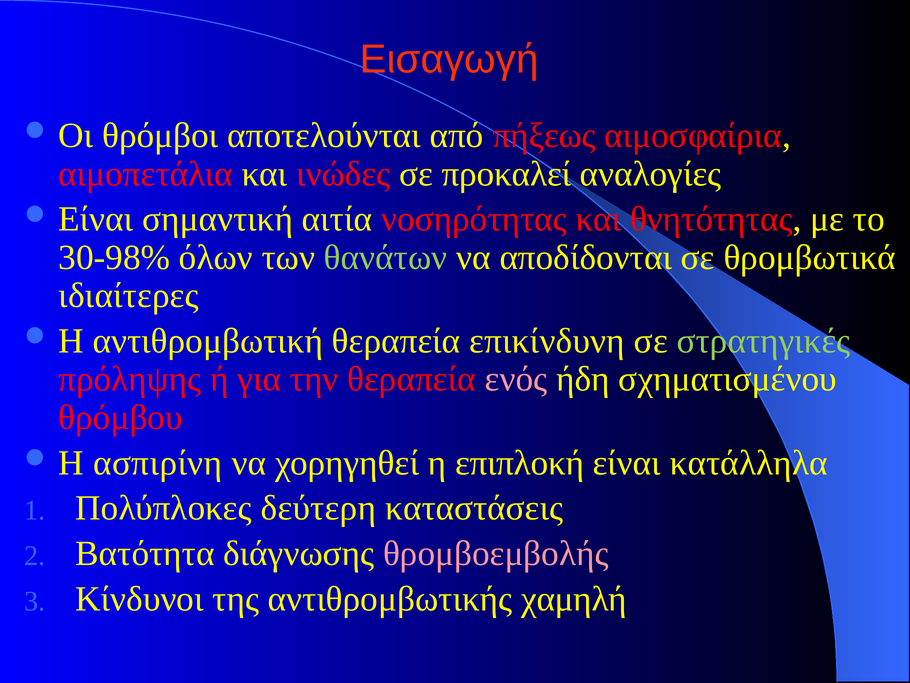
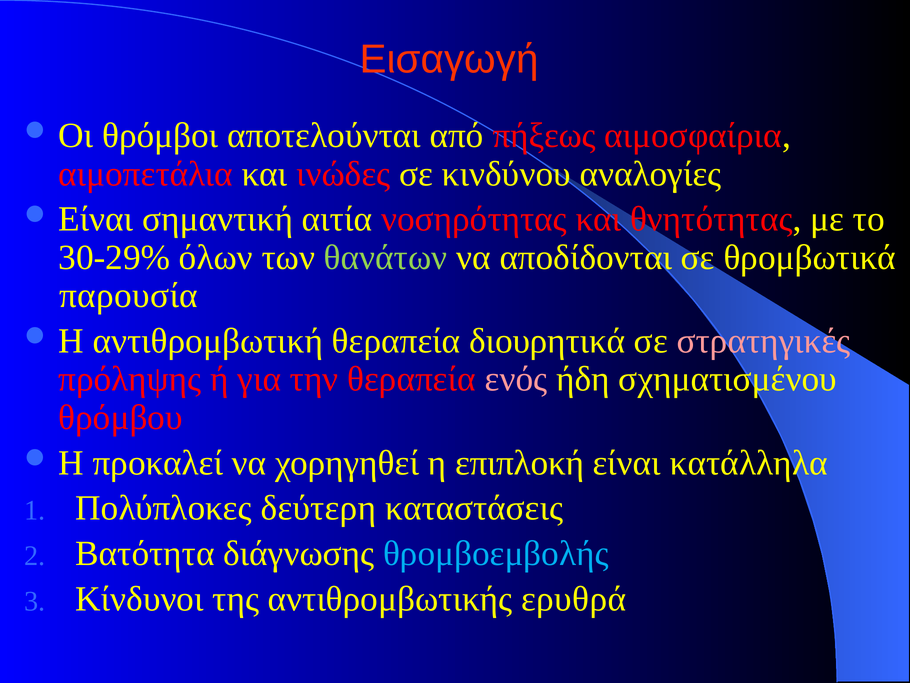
προκαλεί: προκαλεί -> κινδύνου (506, 174)
30-98%: 30-98% -> 30-29% (114, 257)
ιδιαίτερες: ιδιαίτερες -> παρουσία (129, 295)
επικίνδυνη: επικίνδυνη -> διουρητικά (547, 341)
στρατηγικές colour: light green -> pink (763, 341)
ασπιρίνη: ασπιρίνη -> προκαλεί (158, 463)
θρομβοεμβολής colour: pink -> light blue (496, 553)
χαμηλή: χαμηλή -> ερυθρά (574, 599)
